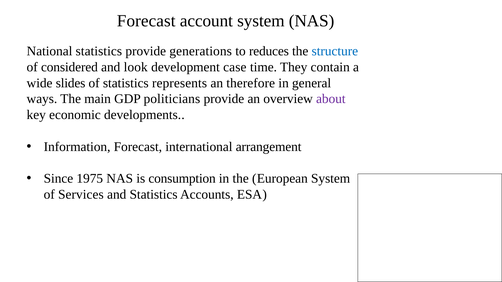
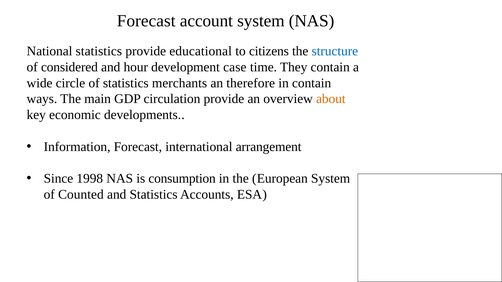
generations: generations -> educational (201, 51)
reduces: reduces -> citizens (269, 51)
look: look -> hour (136, 67)
slides: slides -> circle (70, 83)
represents: represents -> merchants (180, 83)
in general: general -> contain (312, 83)
politicians: politicians -> circulation (172, 99)
about colour: purple -> orange (331, 99)
1975: 1975 -> 1998 (90, 179)
Services: Services -> Counted (81, 195)
